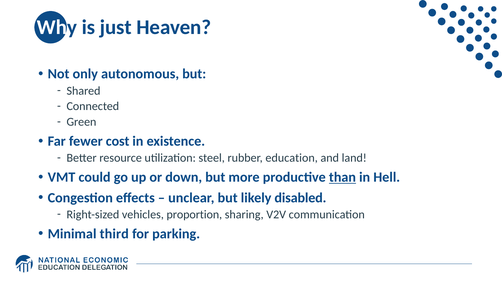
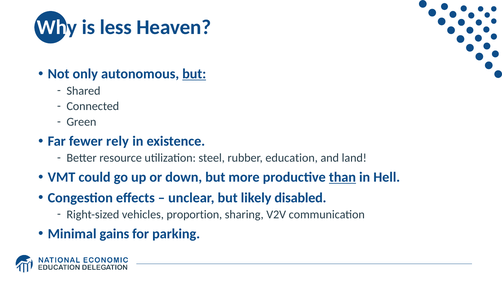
just: just -> less (116, 27)
but underline: none -> present (194, 74)
cost: cost -> rely (117, 141)
third: third -> gains (114, 234)
